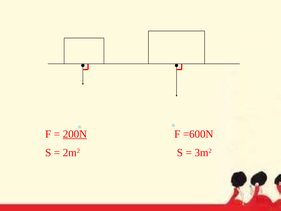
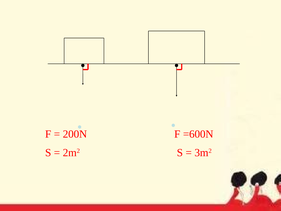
200N underline: present -> none (75, 134)
